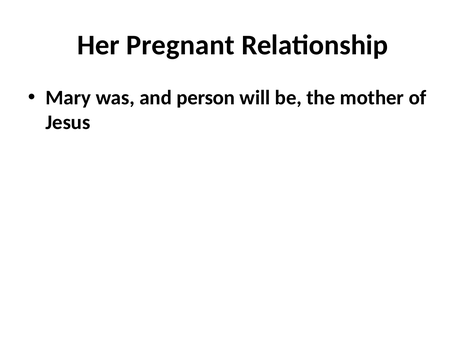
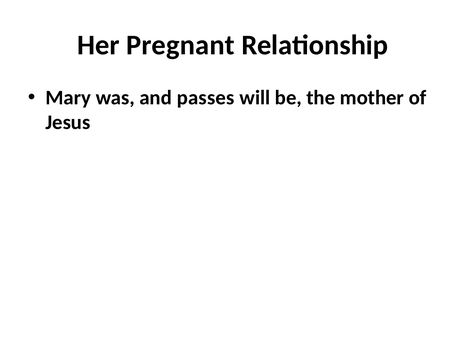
person: person -> passes (206, 98)
